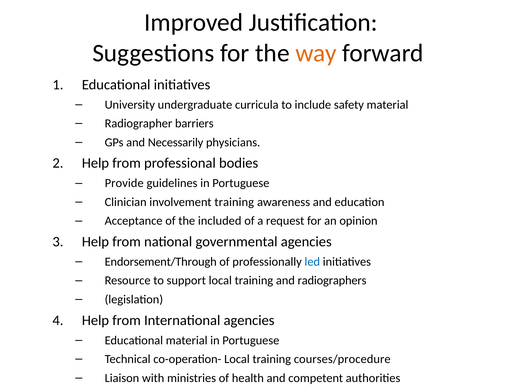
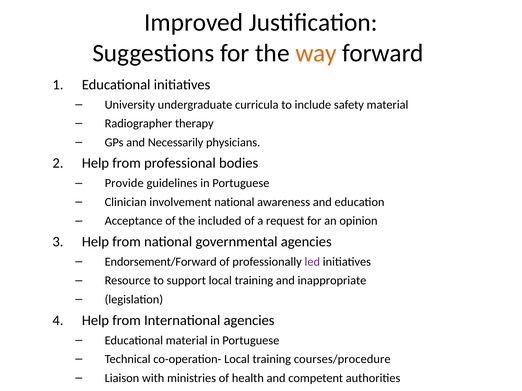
barriers: barriers -> therapy (194, 124)
involvement training: training -> national (234, 202)
Endorsement/Through: Endorsement/Through -> Endorsement/Forward (161, 262)
led colour: blue -> purple (312, 262)
radiographers: radiographers -> inappropriate (332, 281)
